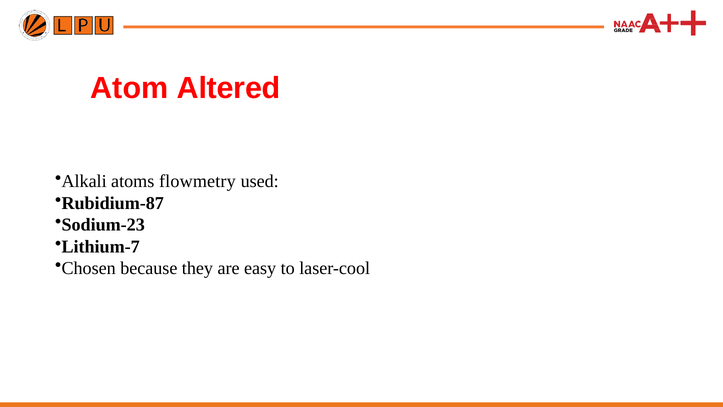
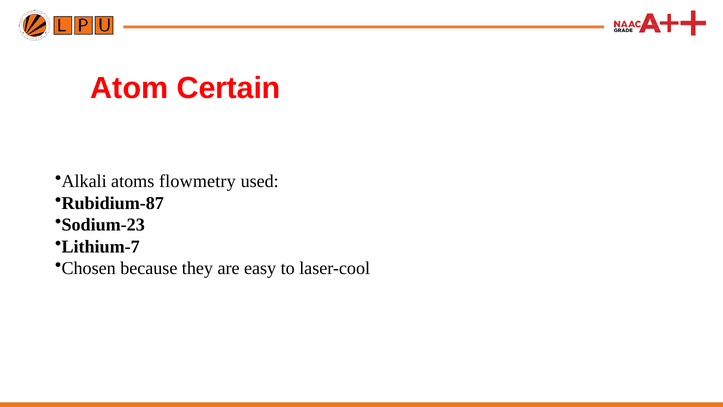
Altered: Altered -> Certain (229, 88)
